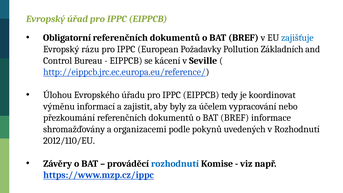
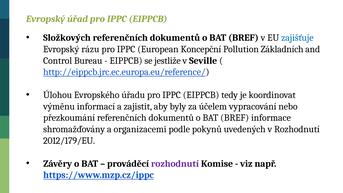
Obligatorní: Obligatorní -> Složkových (67, 38)
Požadavky: Požadavky -> Koncepční (201, 49)
kácení: kácení -> jestliže (168, 61)
2012/110/EU: 2012/110/EU -> 2012/179/EU (69, 141)
rozhodnutí colour: blue -> purple (175, 164)
